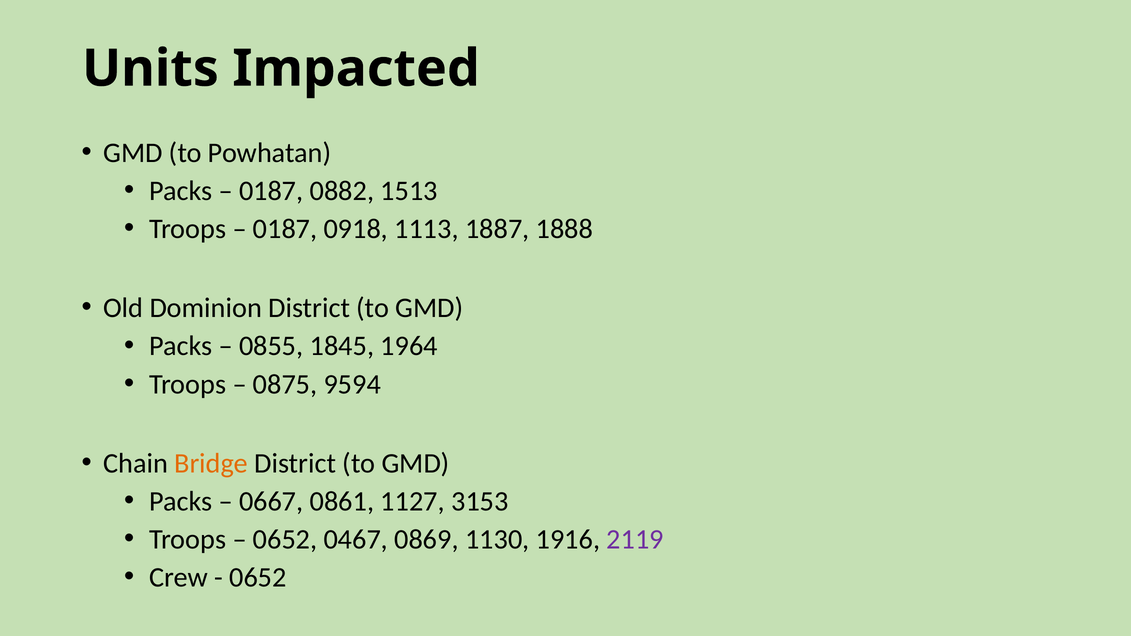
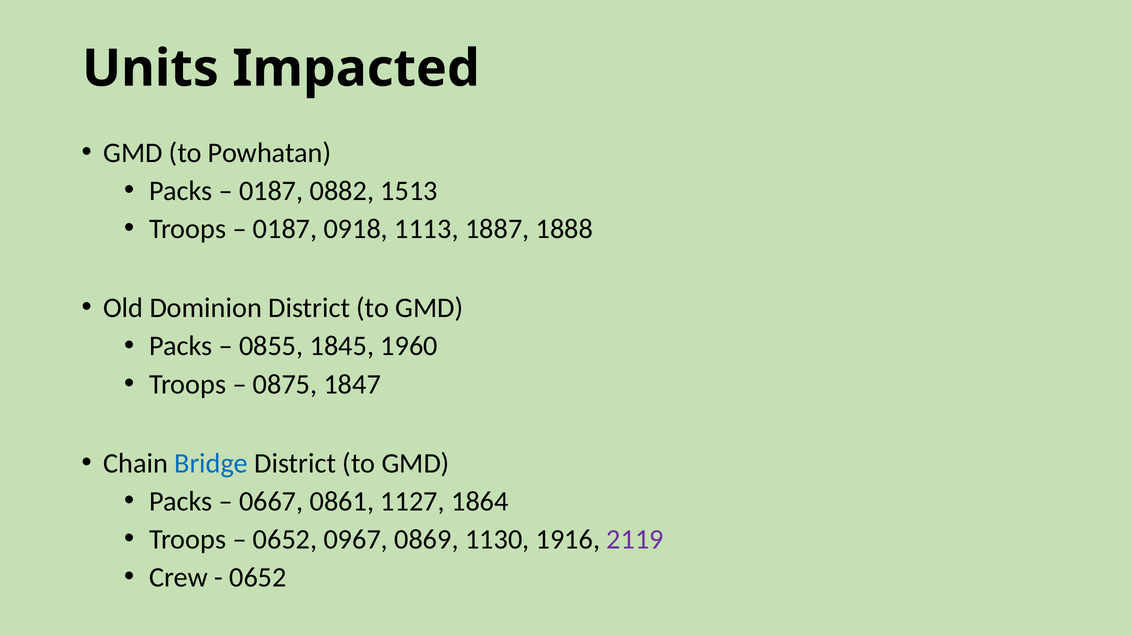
1964: 1964 -> 1960 (409, 346)
9594: 9594 -> 1847 (352, 384)
Bridge colour: orange -> blue (211, 464)
3153: 3153 -> 1864 (480, 502)
0467: 0467 -> 0967 (356, 540)
